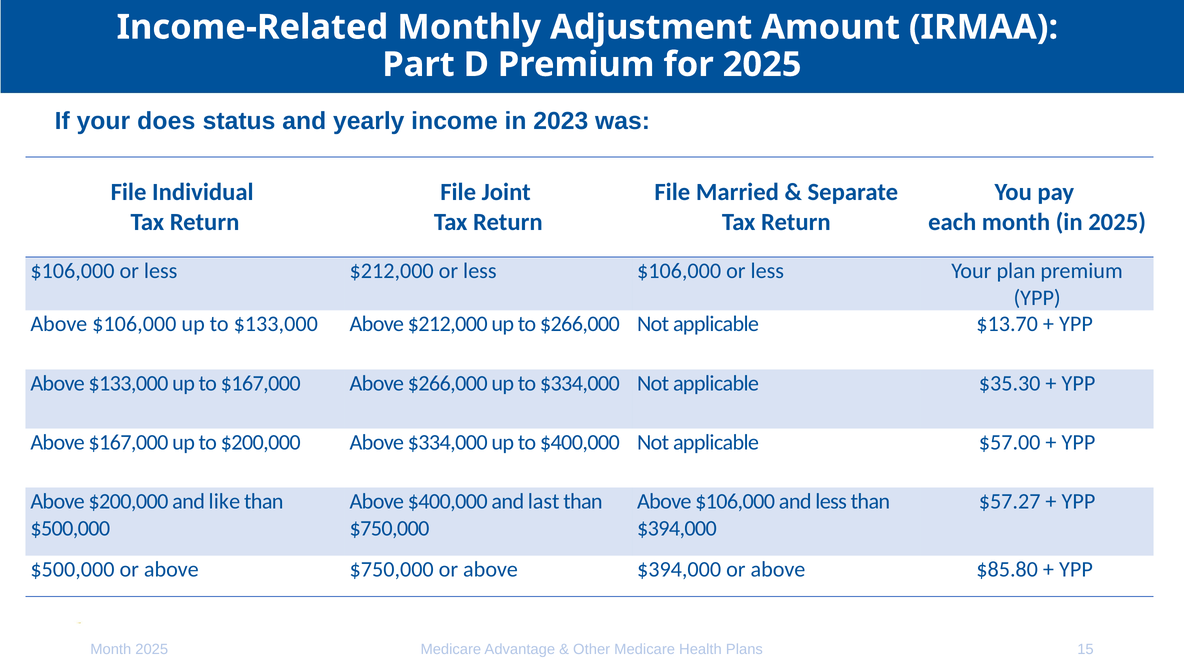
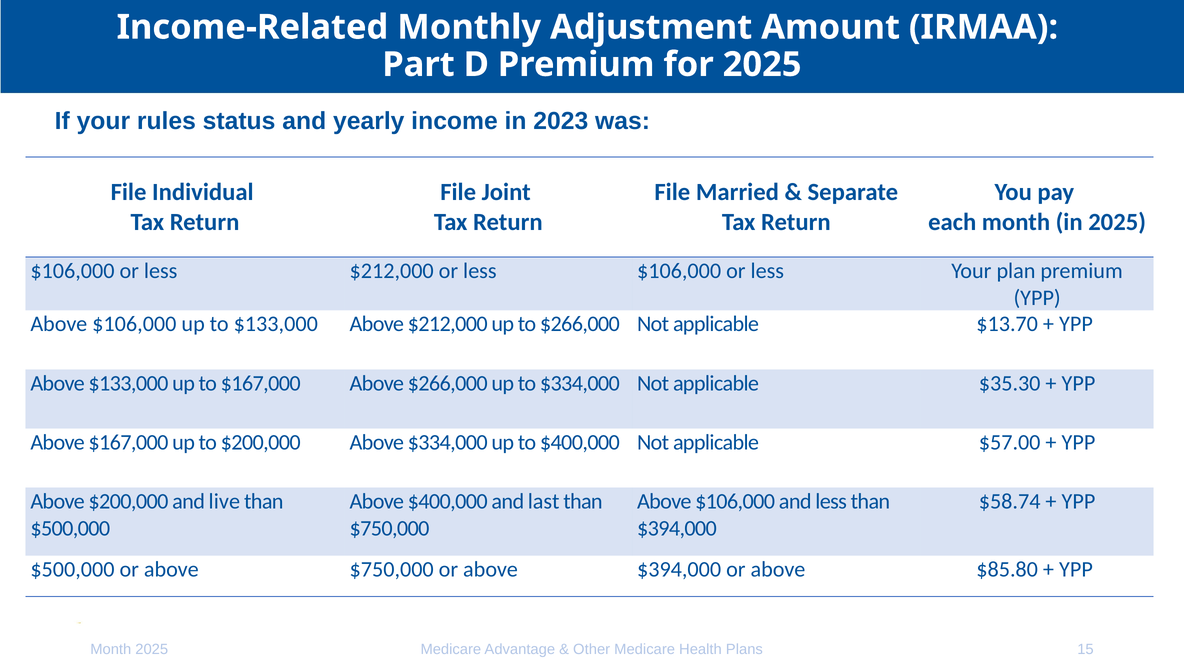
does: does -> rules (166, 121)
like: like -> live (224, 501)
$57.27: $57.27 -> $58.74 (1010, 501)
